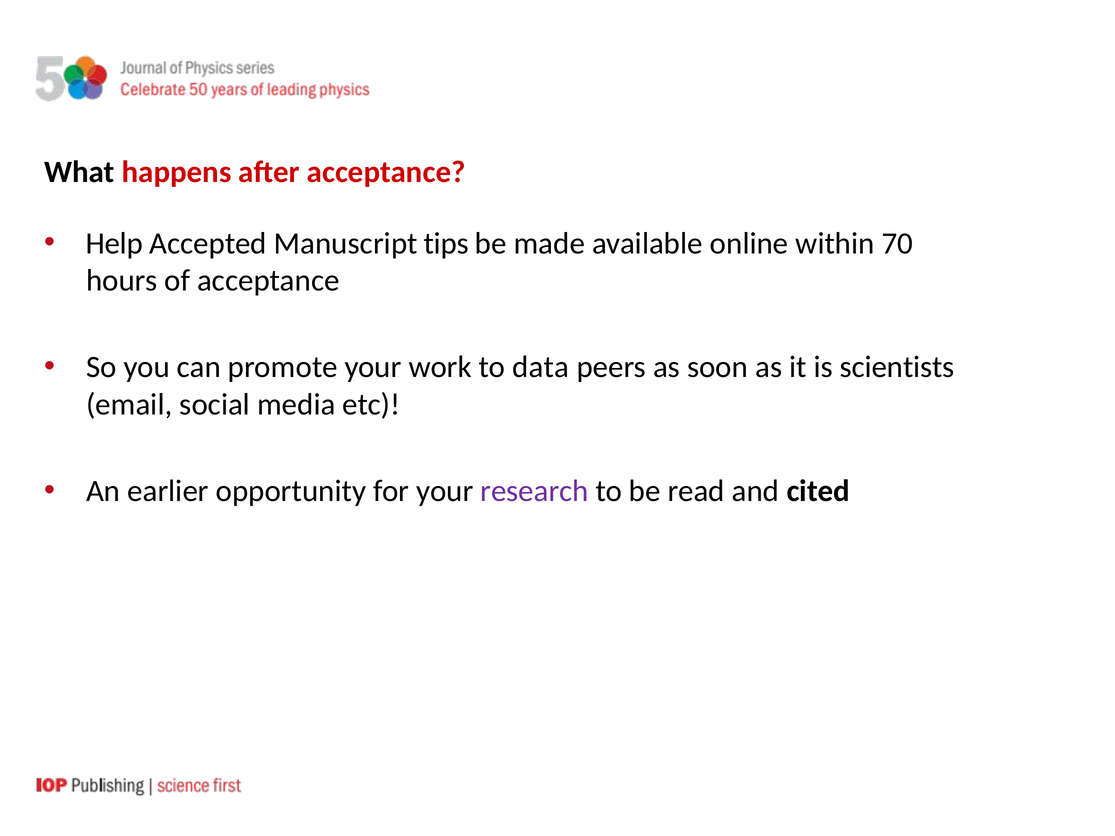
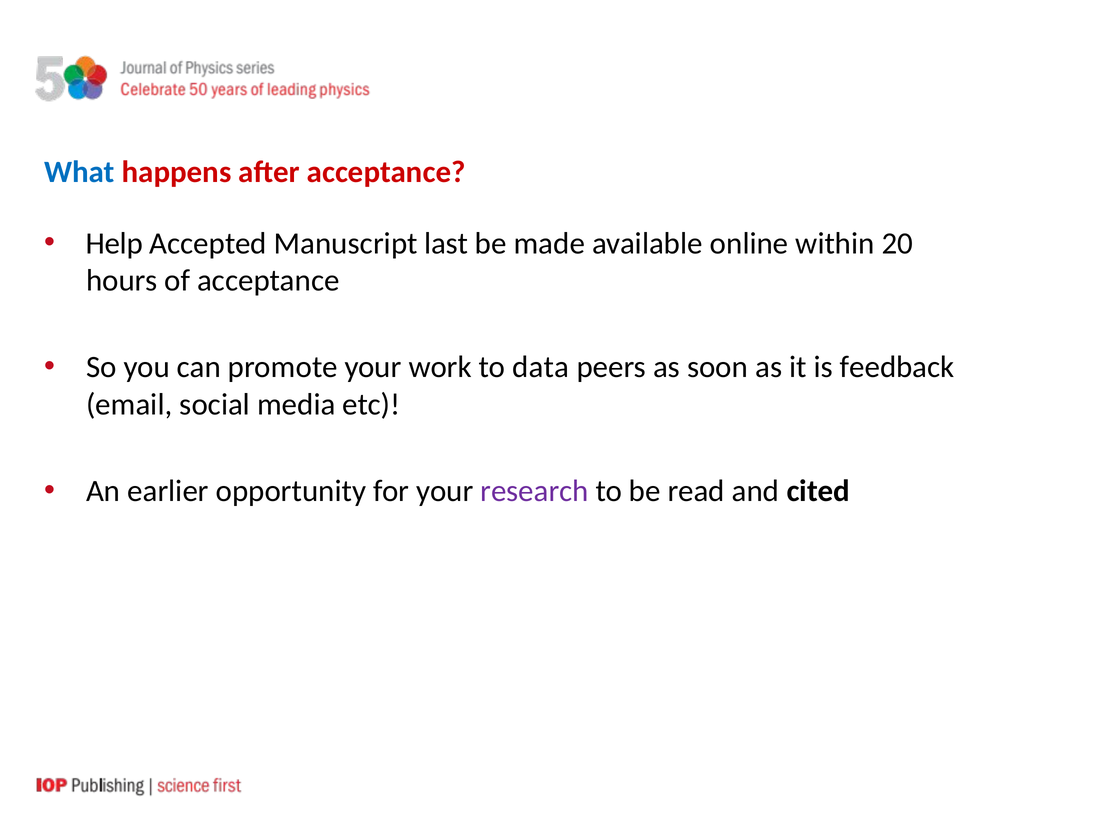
What colour: black -> blue (79, 172)
tips: tips -> last (446, 243)
70: 70 -> 20 (897, 243)
scientists: scientists -> feedback (897, 367)
